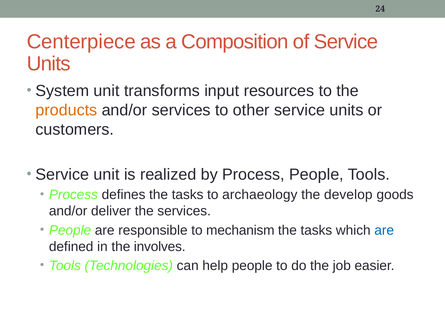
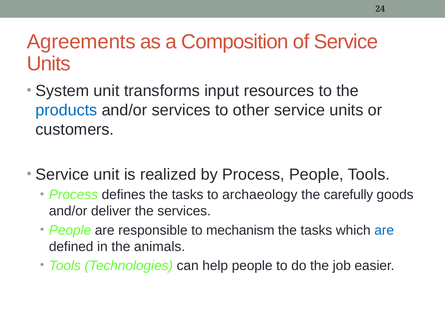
Centerpiece: Centerpiece -> Agreements (81, 42)
products colour: orange -> blue (66, 110)
develop: develop -> carefully (348, 195)
involves: involves -> animals (160, 246)
